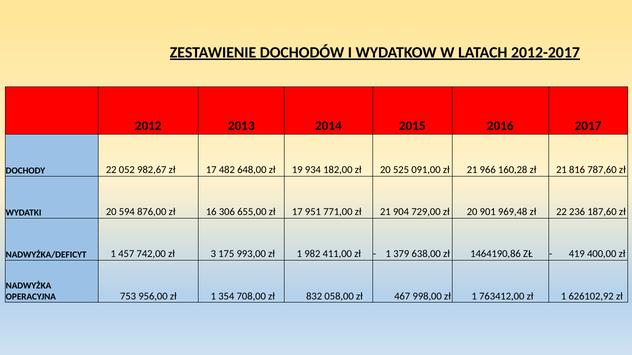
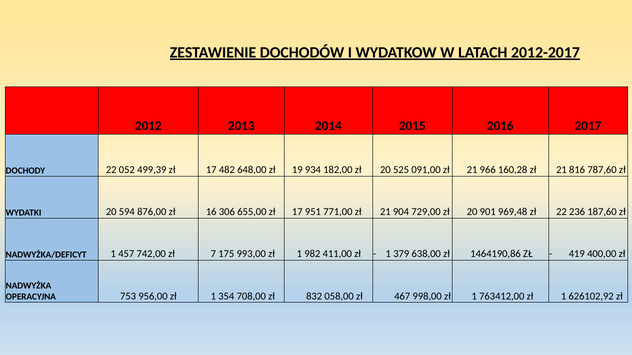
982,67: 982,67 -> 499,39 (152, 170)
3: 3 -> 7 (213, 254)
